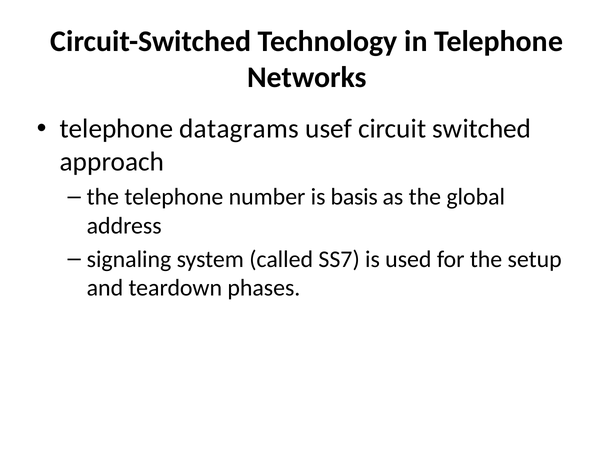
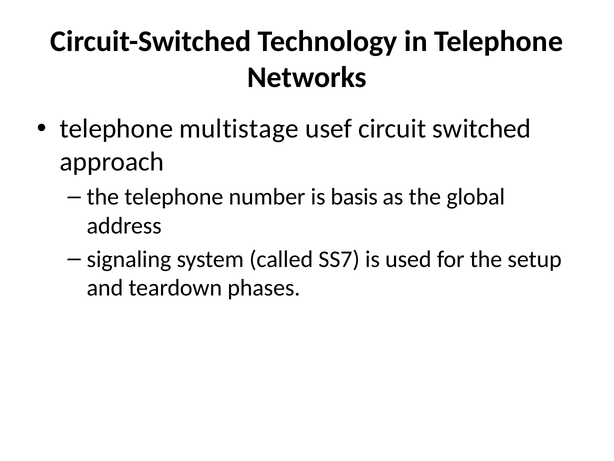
datagrams: datagrams -> multistage (239, 129)
